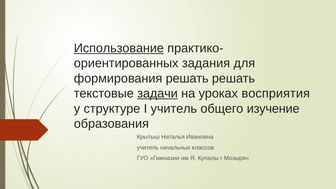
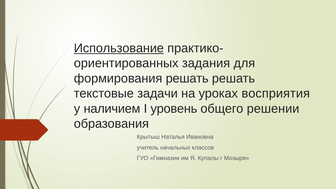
задачи underline: present -> none (158, 93)
структуре: структуре -> наличием (112, 109)
I учитель: учитель -> уровень (174, 109)
изучение: изучение -> решении (273, 109)
